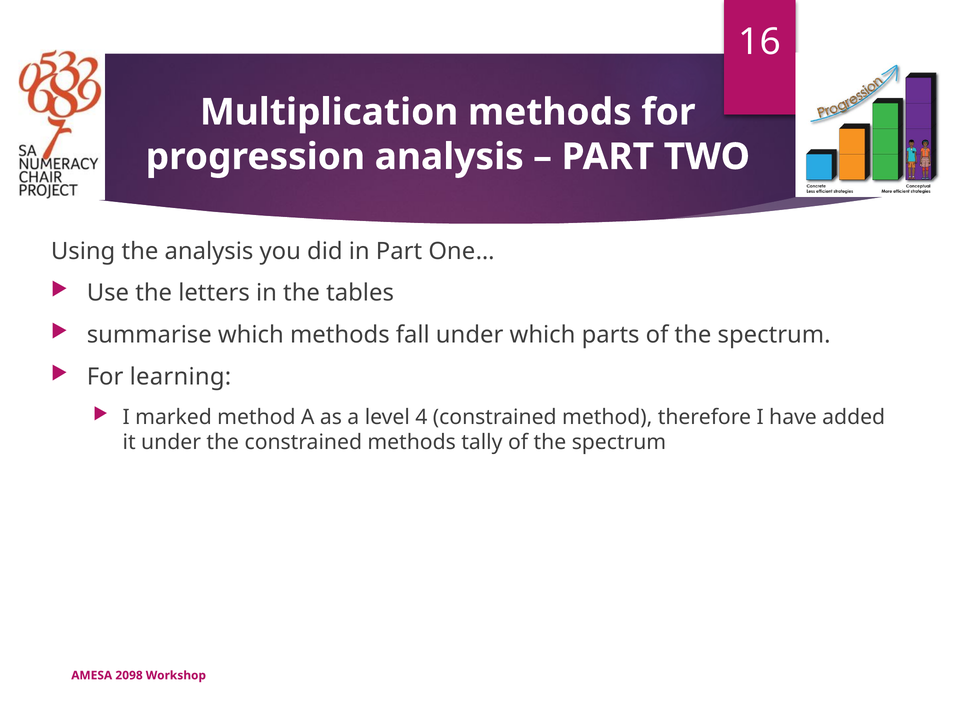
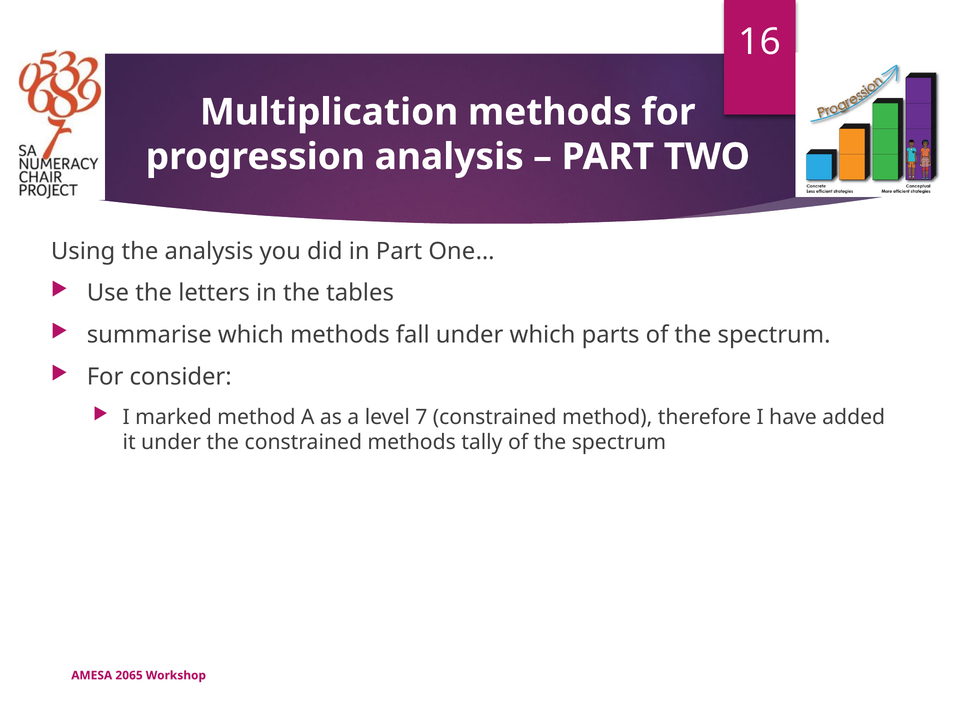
learning: learning -> consider (181, 377)
4: 4 -> 7 (421, 417)
2098: 2098 -> 2065 (129, 676)
